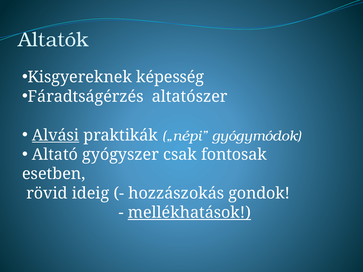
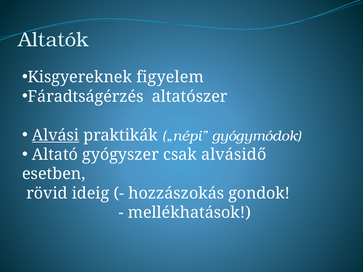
képesség: képesség -> figyelem (170, 77)
fontosak: fontosak -> alvásidő (234, 155)
mellékhatások underline: present -> none (189, 213)
